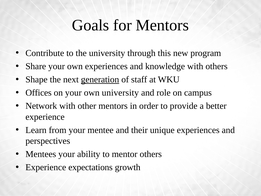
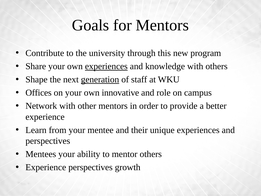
experiences underline: none -> present (106, 66)
own university: university -> innovative (120, 93)
Experience expectations: expectations -> perspectives (90, 167)
